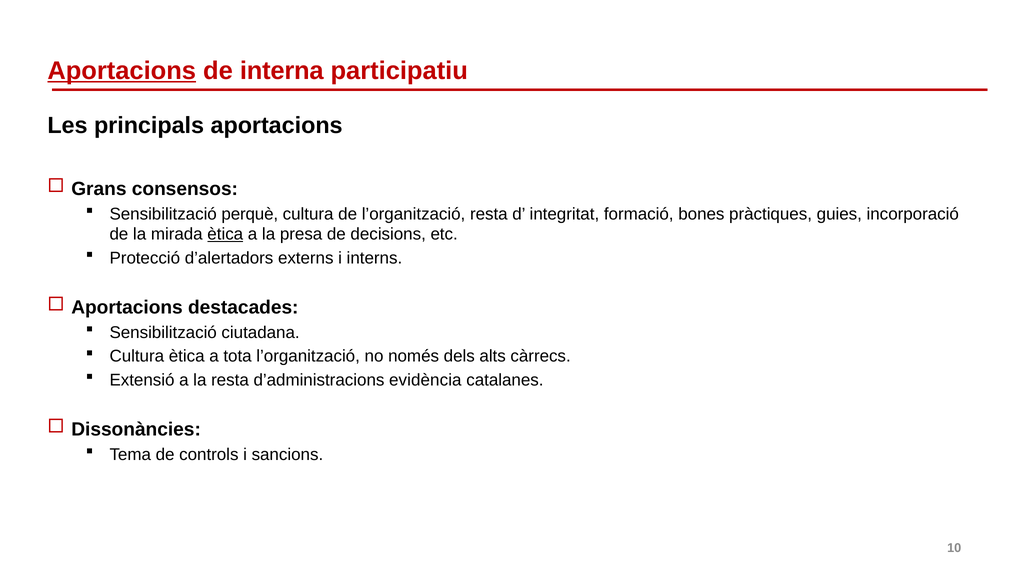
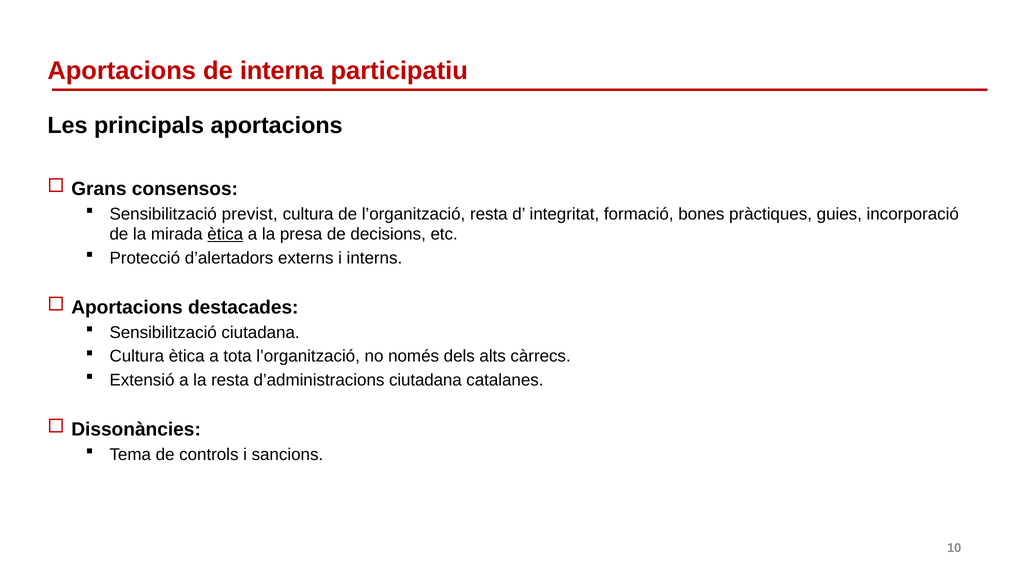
Aportacions underline: present -> none (122, 71)
perquè: perquè -> previst (250, 214)
d’administracions evidència: evidència -> ciutadana (425, 380)
